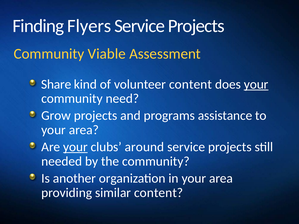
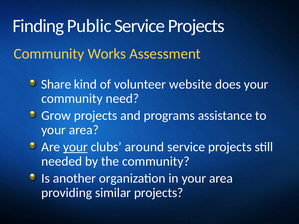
Flyers: Flyers -> Public (89, 26)
Viable: Viable -> Works (107, 54)
volunteer content: content -> website (190, 84)
your underline: present -> none (256, 84)
similar content: content -> projects (159, 193)
